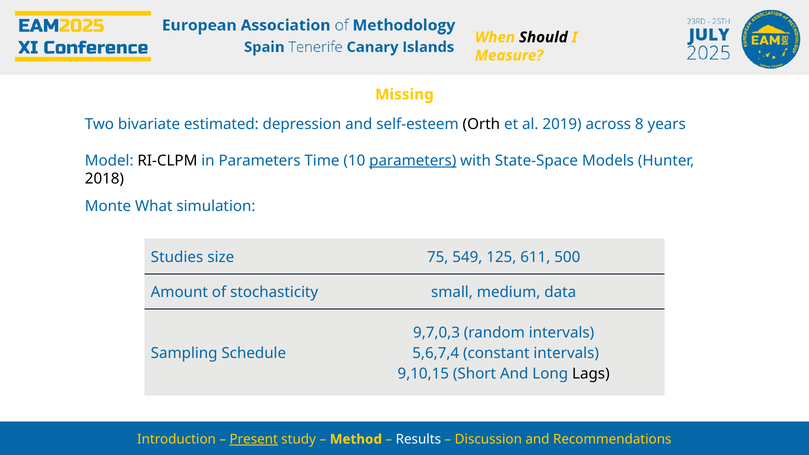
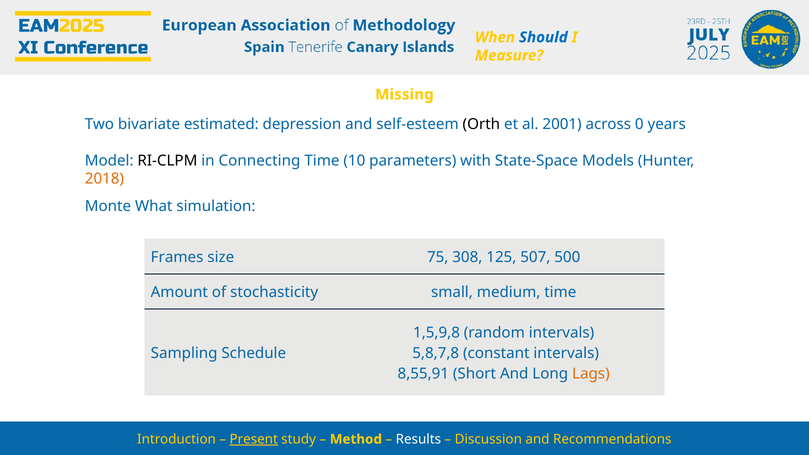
Should colour: black -> blue (543, 37)
2019: 2019 -> 2001 (562, 124)
8: 8 -> 0 (639, 124)
in Parameters: Parameters -> Connecting (259, 161)
parameters underline: present -> none (413, 161)
2018 colour: black -> orange (104, 179)
Studies: Studies -> Frames (177, 257)
549: 549 -> 308 (467, 257)
611: 611 -> 507 (535, 257)
medium data: data -> time (560, 292)
9,7,0,3: 9,7,0,3 -> 1,5,9,8 (437, 333)
5,6,7,4: 5,6,7,4 -> 5,8,7,8 (436, 353)
9,10,15: 9,10,15 -> 8,55,91 (423, 374)
Lags colour: black -> orange (591, 374)
